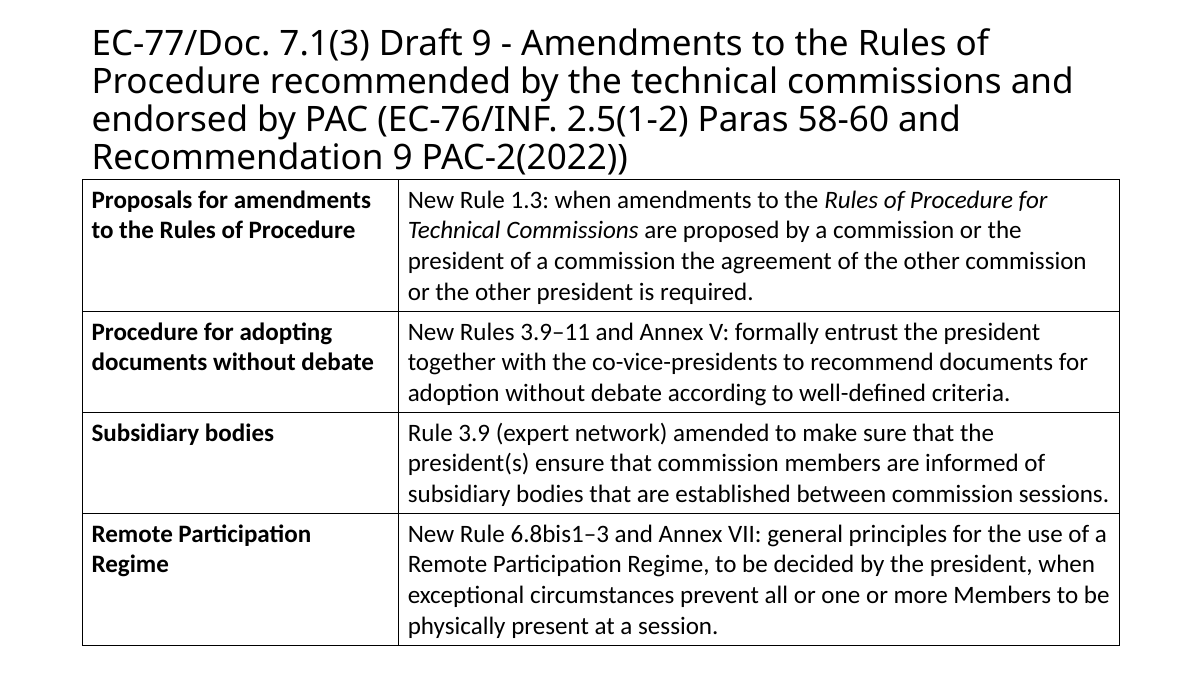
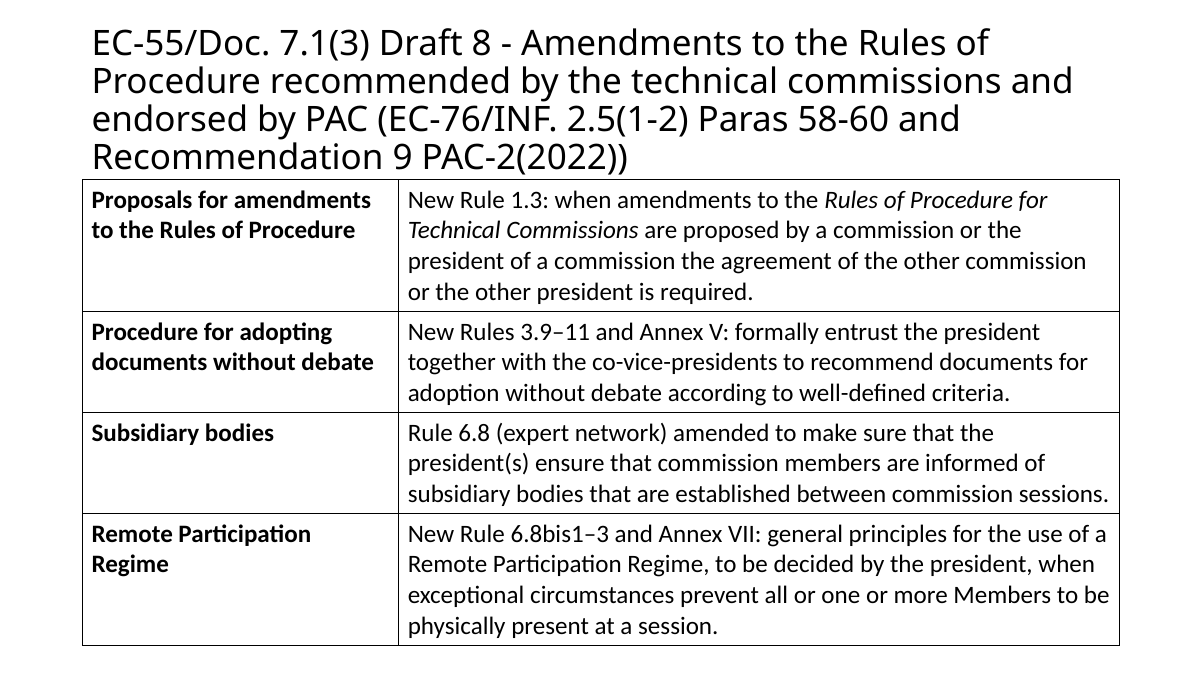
EC-77/Doc: EC-77/Doc -> EC-55/Doc (181, 44)
Draft 9: 9 -> 8 (482, 44)
3.9: 3.9 -> 6.8 (474, 433)
